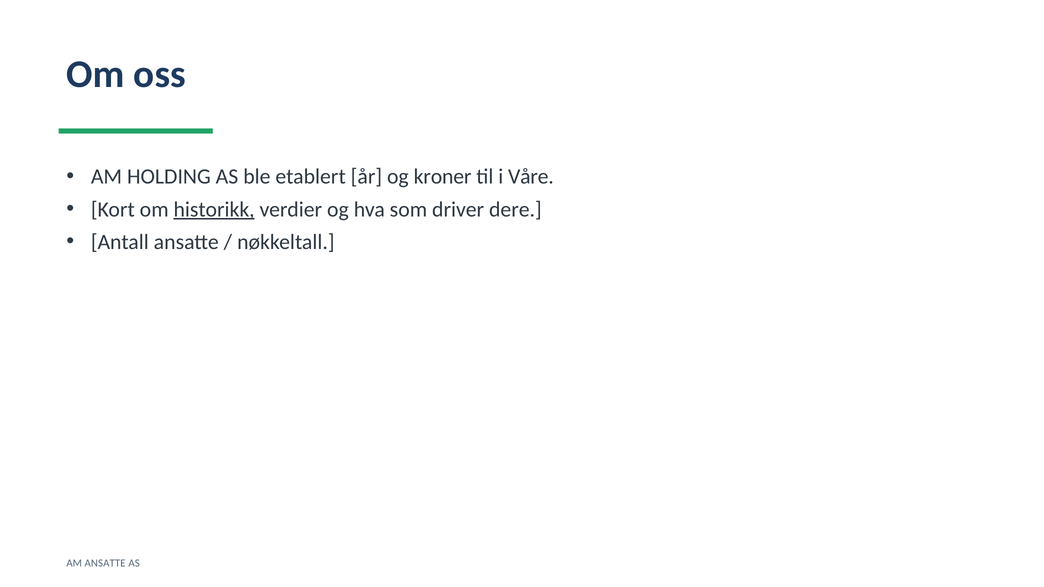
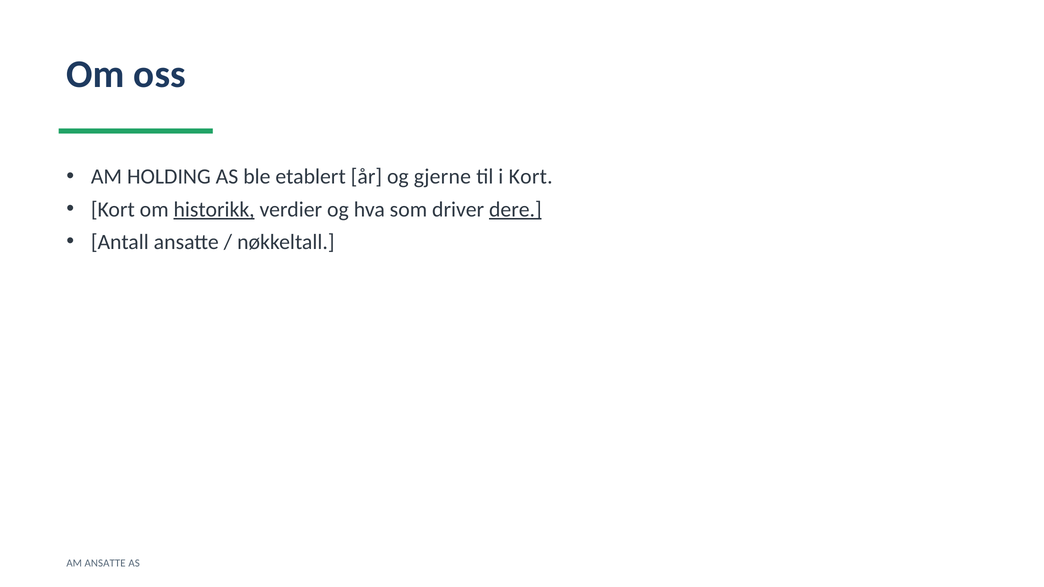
kroner: kroner -> gjerne (442, 177)
i Våre: Våre -> Kort (531, 177)
dere underline: none -> present (515, 209)
